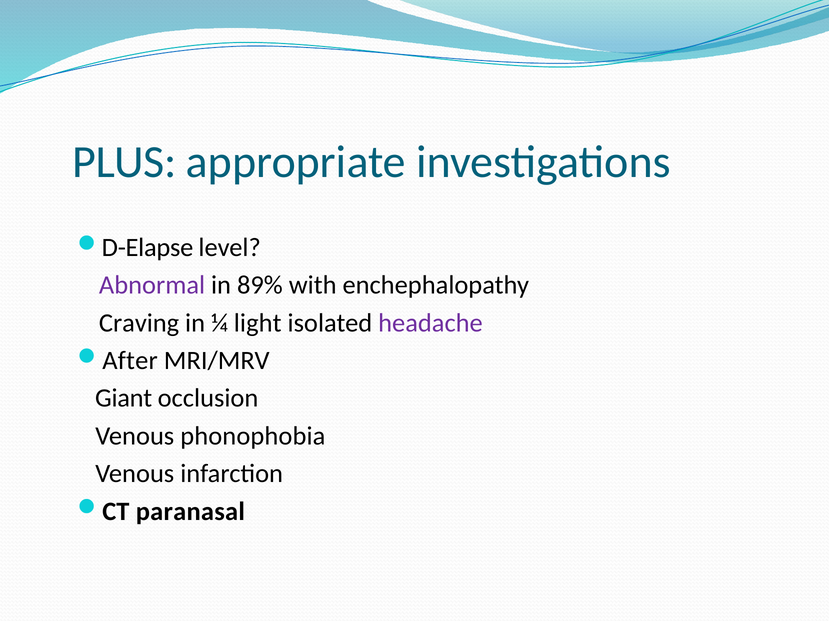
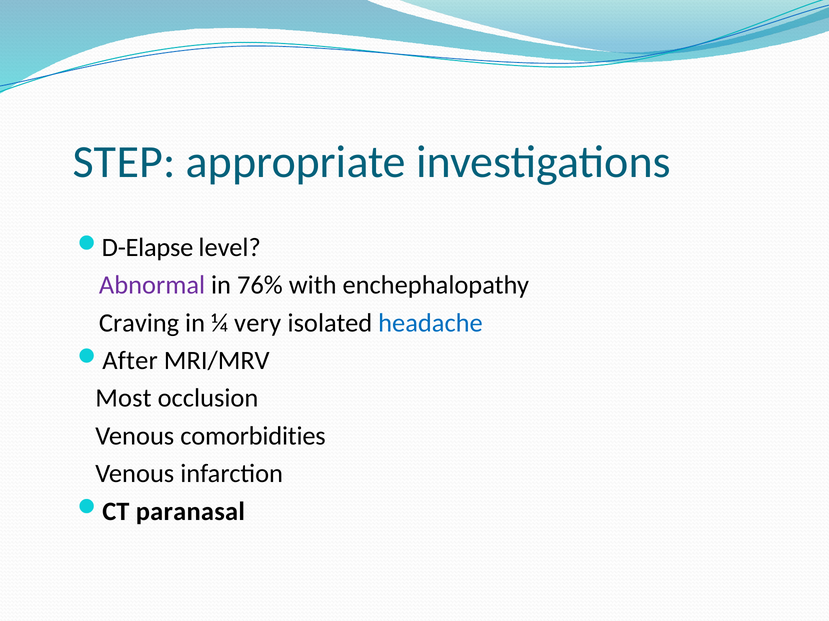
PLUS: PLUS -> STEP (124, 162)
89%: 89% -> 76% (260, 286)
light: light -> very (258, 323)
headache colour: purple -> blue (430, 323)
Giant: Giant -> Most (123, 399)
phonophobia: phonophobia -> comorbidities (253, 436)
